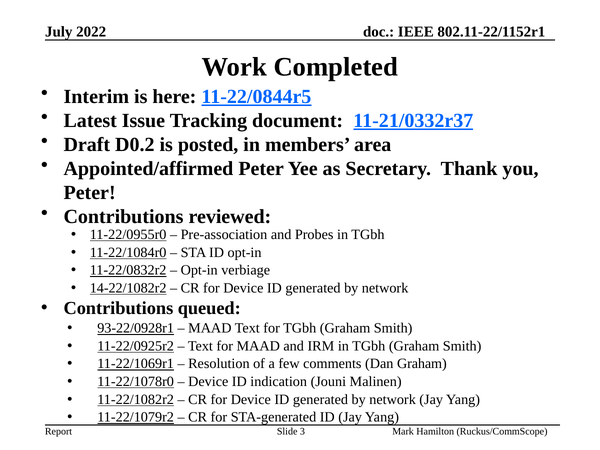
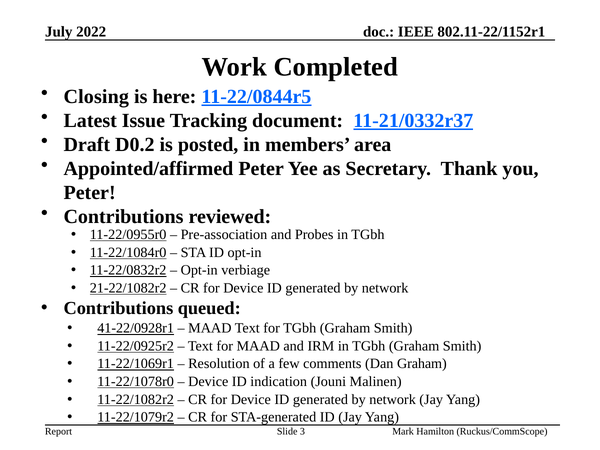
Interim: Interim -> Closing (96, 96)
14-22/1082r2: 14-22/1082r2 -> 21-22/1082r2 (128, 288)
93-22/0928r1: 93-22/0928r1 -> 41-22/0928r1 (136, 328)
